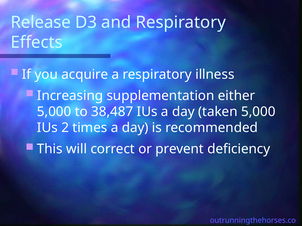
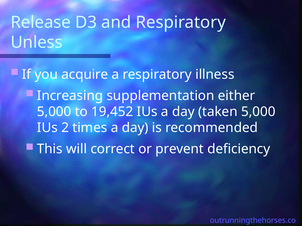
Effects: Effects -> Unless (37, 42)
38,487: 38,487 -> 19,452 (112, 112)
